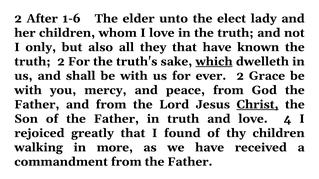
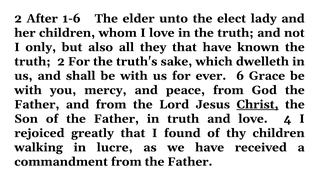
which underline: present -> none (214, 62)
ever 2: 2 -> 6 (240, 76)
more: more -> lucre (115, 148)
